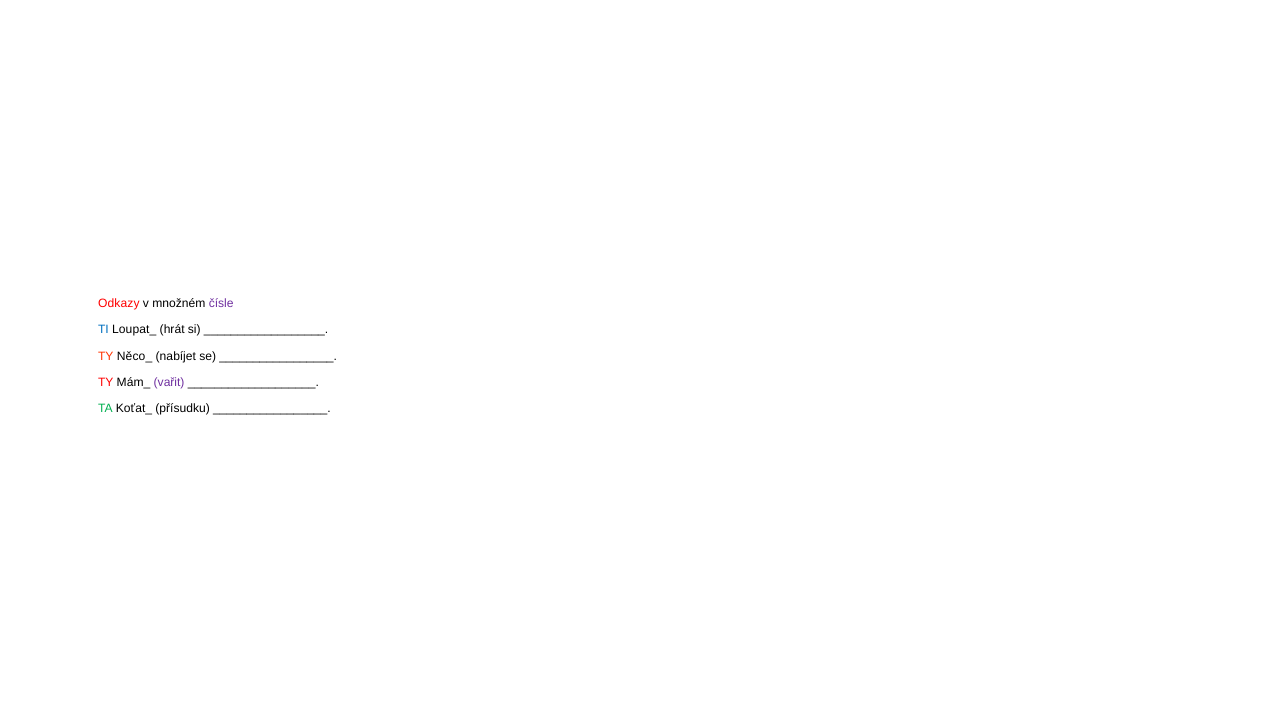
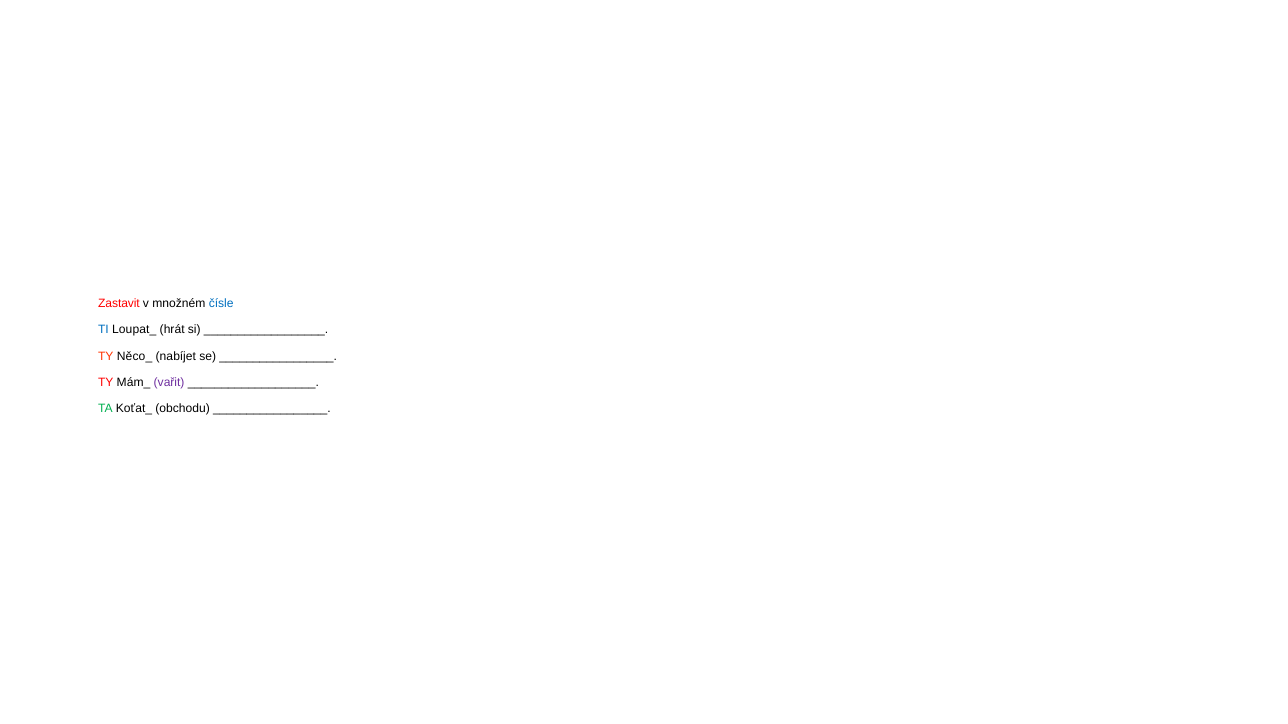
Odkazy: Odkazy -> Zastavit (119, 304)
čísle colour: purple -> blue (221, 304)
přísudku: přísudku -> obchodu (183, 409)
